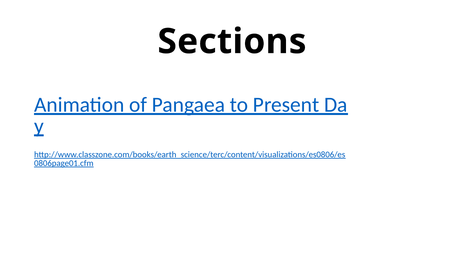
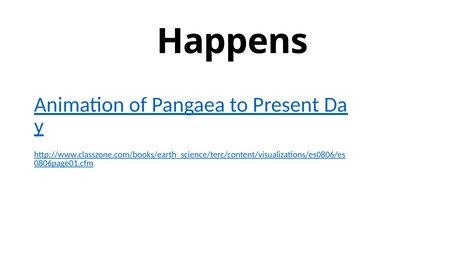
Sections: Sections -> Happens (232, 42)
